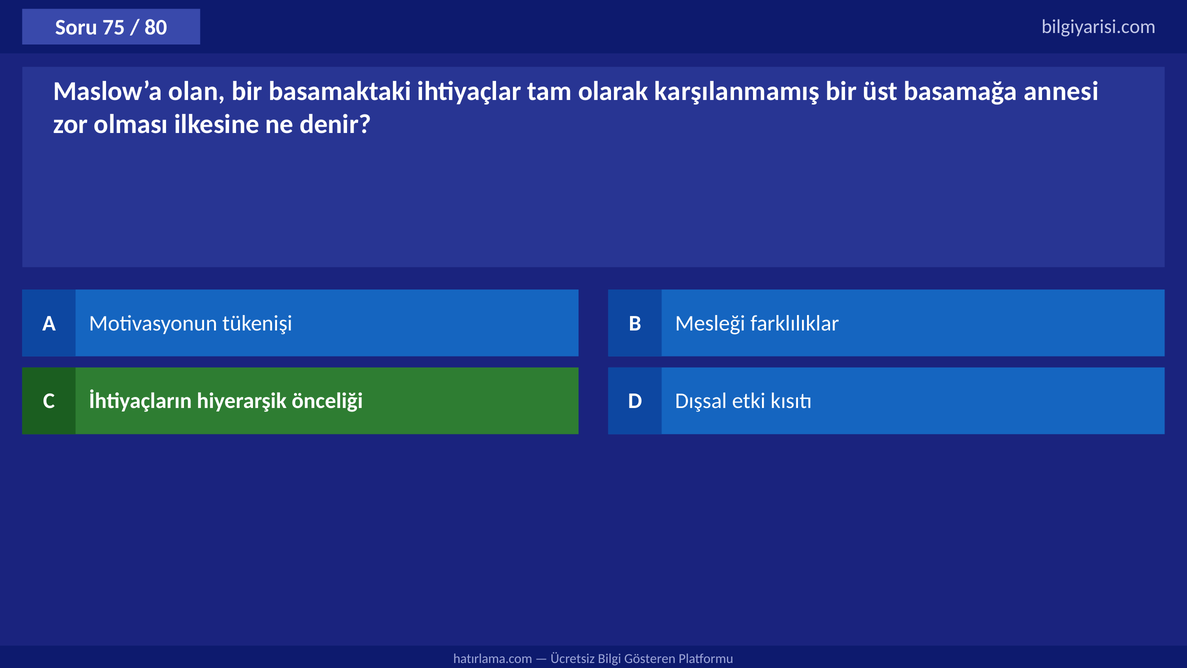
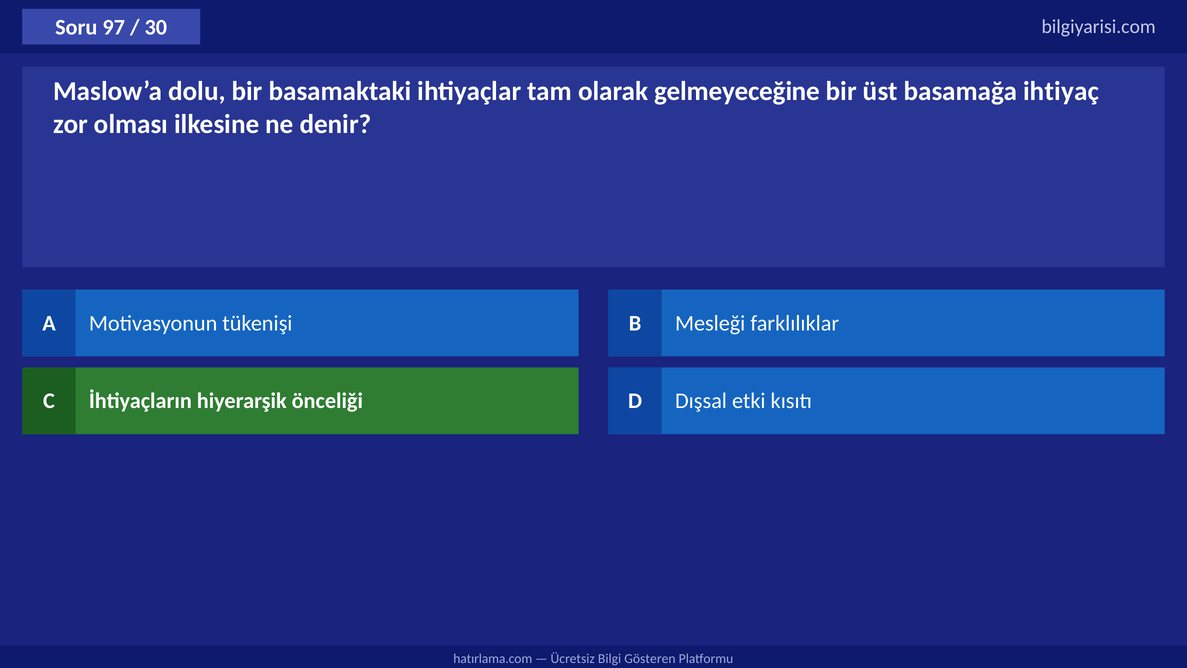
75: 75 -> 97 (114, 27)
80: 80 -> 30 (156, 27)
olan: olan -> dolu (197, 91)
karşılanmamış: karşılanmamış -> gelmeyeceğine (737, 91)
annesi: annesi -> ihtiyaç (1061, 91)
